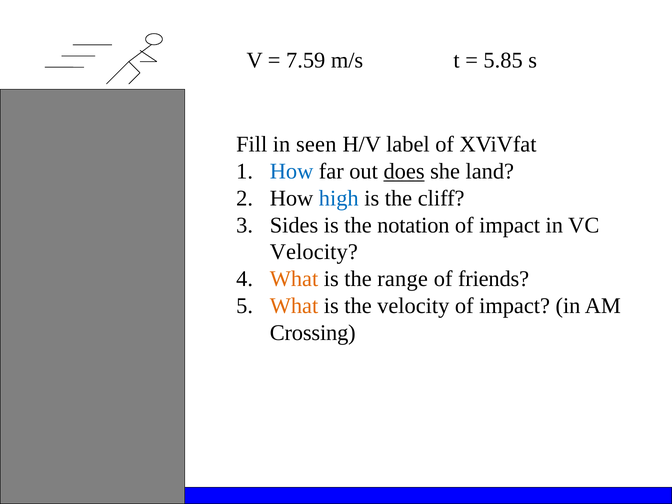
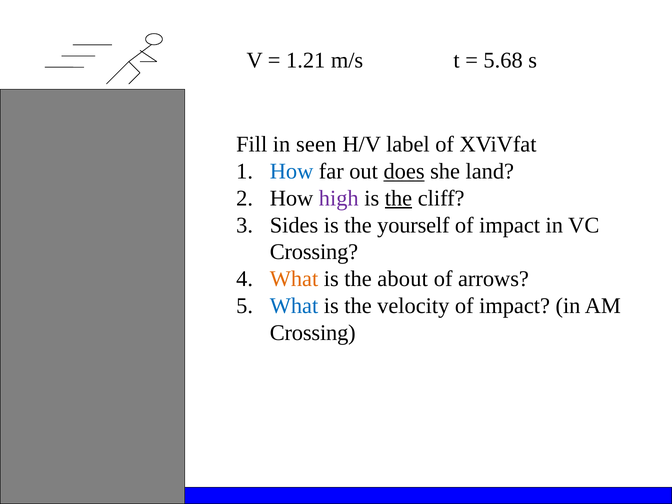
7.59: 7.59 -> 1.21 (306, 61)
5.85: 5.85 -> 5.68 (503, 61)
high colour: blue -> purple (339, 198)
the underline: none -> present (398, 198)
notation: notation -> yourself (413, 225)
Velocity: Velocity -> Crossing (314, 252)
range: range -> about (403, 279)
friends: friends -> arrows (493, 279)
What colour: orange -> blue (294, 306)
